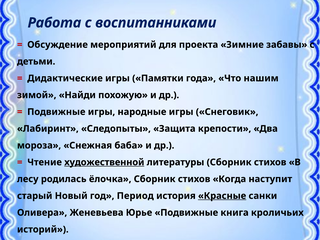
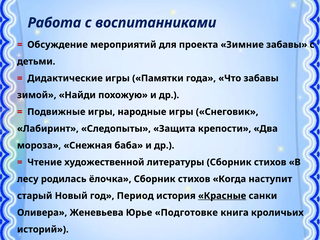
Что нашим: нашим -> забавы (261, 78)
художественной underline: present -> none (104, 162)
Юрье Подвижные: Подвижные -> Подготовке (186, 213)
